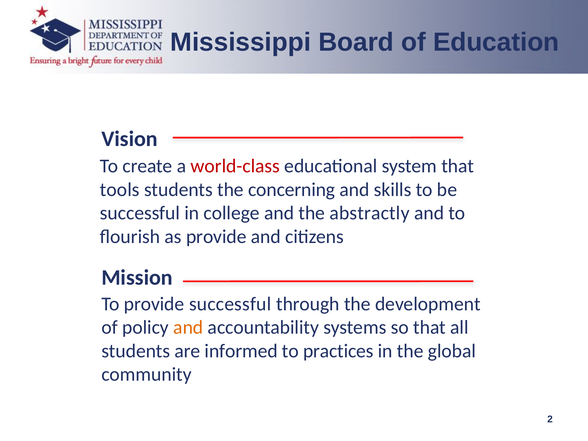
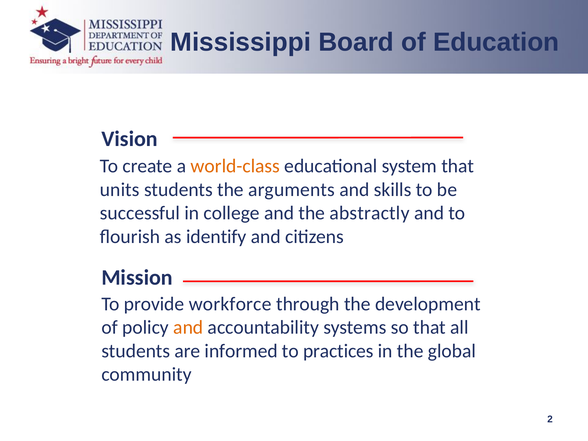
world-class colour: red -> orange (235, 166)
tools: tools -> units (120, 190)
concerning: concerning -> arguments (292, 190)
as provide: provide -> identify (216, 237)
provide successful: successful -> workforce (230, 304)
